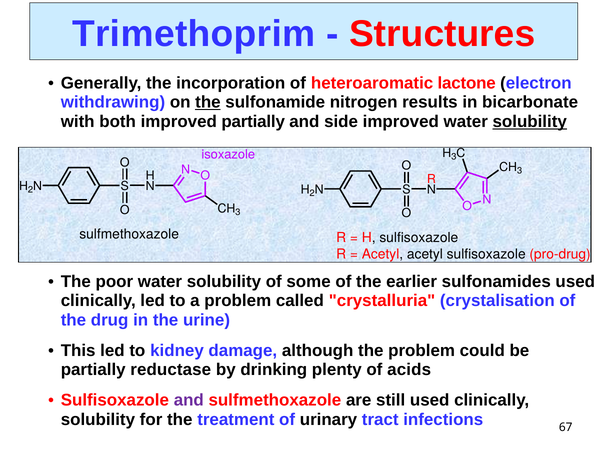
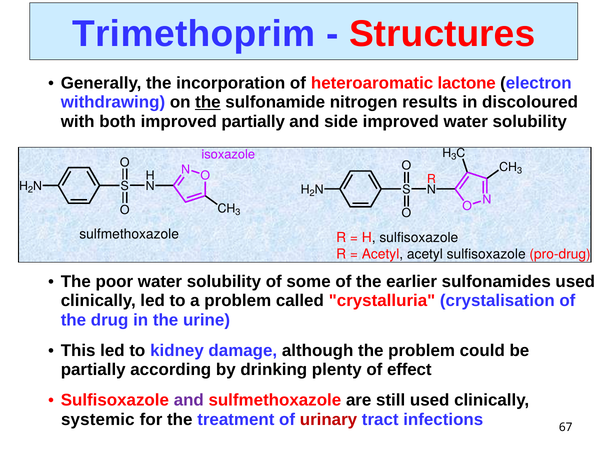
bicarbonate: bicarbonate -> discoloured (530, 102)
solubility underline: present -> none (530, 122)
reductase: reductase -> according (171, 370)
acids: acids -> effect (409, 370)
solubility: solubility -> systemic (98, 419)
urinary colour: black -> red (328, 419)
